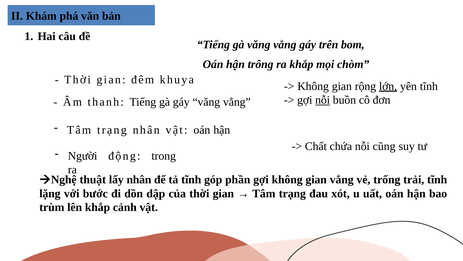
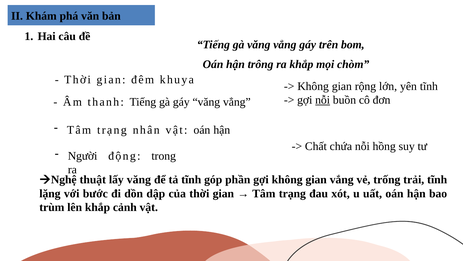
lớn underline: present -> none (388, 86)
cũng: cũng -> hồng (384, 146)
lấy nhân: nhân -> văng (139, 179)
